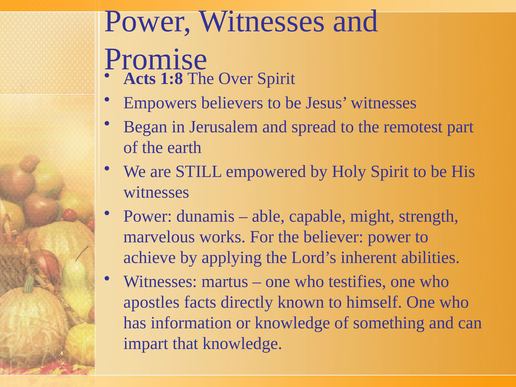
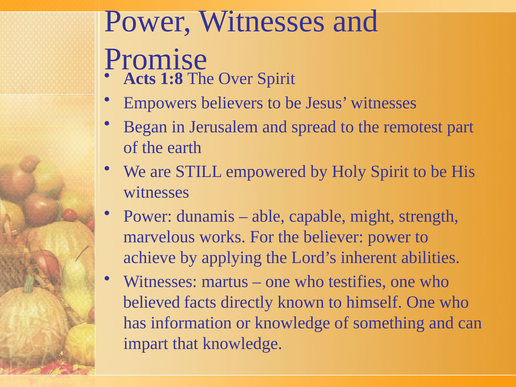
apostles: apostles -> believed (152, 302)
